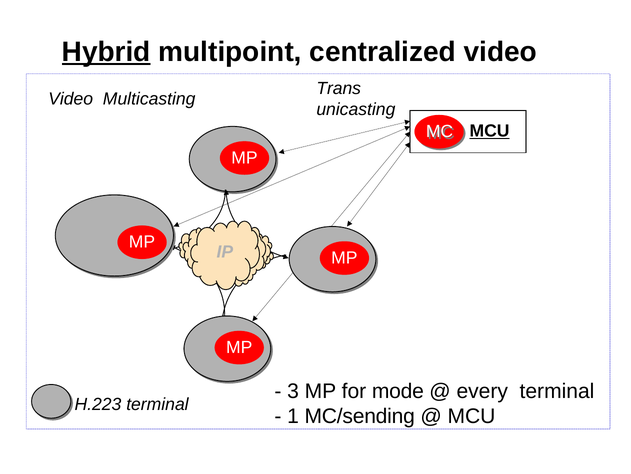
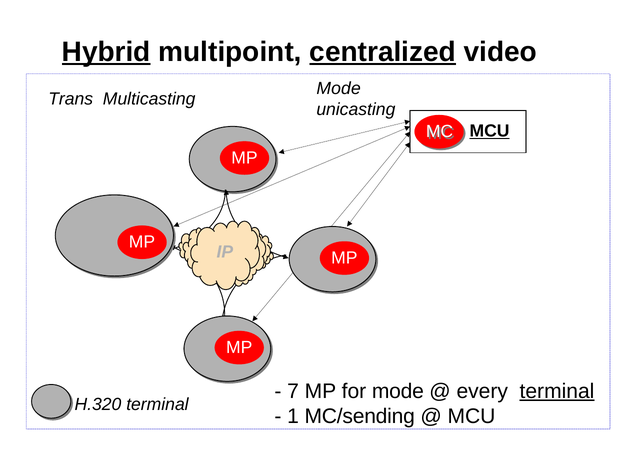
centralized underline: none -> present (383, 52)
Trans: Trans -> Mode (339, 88)
Video: Video -> Trans (71, 99)
3: 3 -> 7 (293, 391)
terminal underline: none -> present (557, 391)
H.223: H.223 -> H.320 (98, 404)
